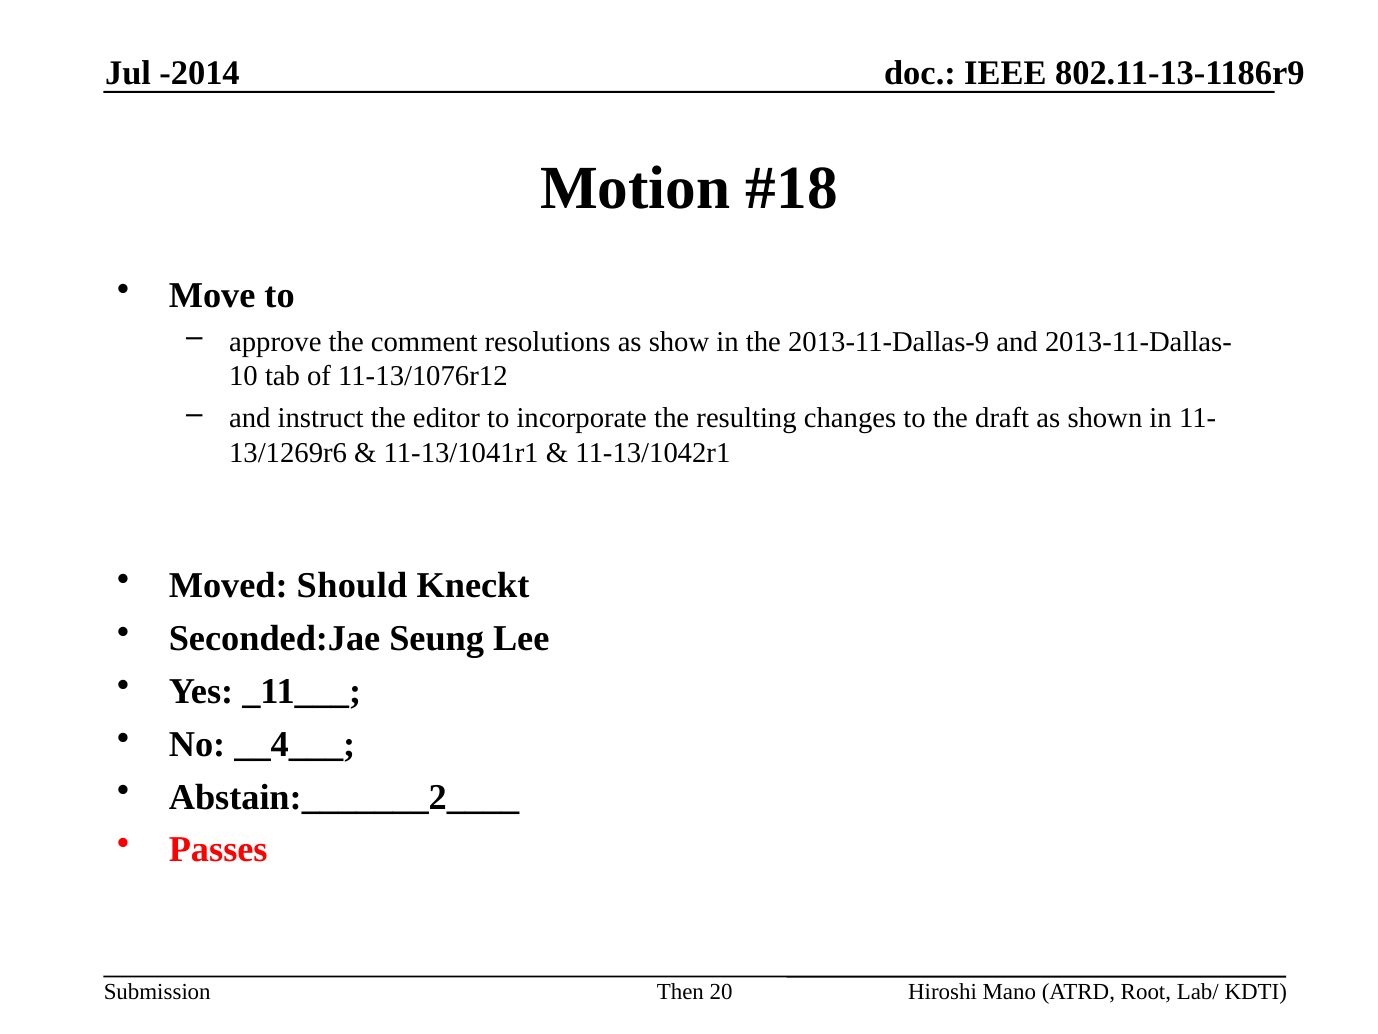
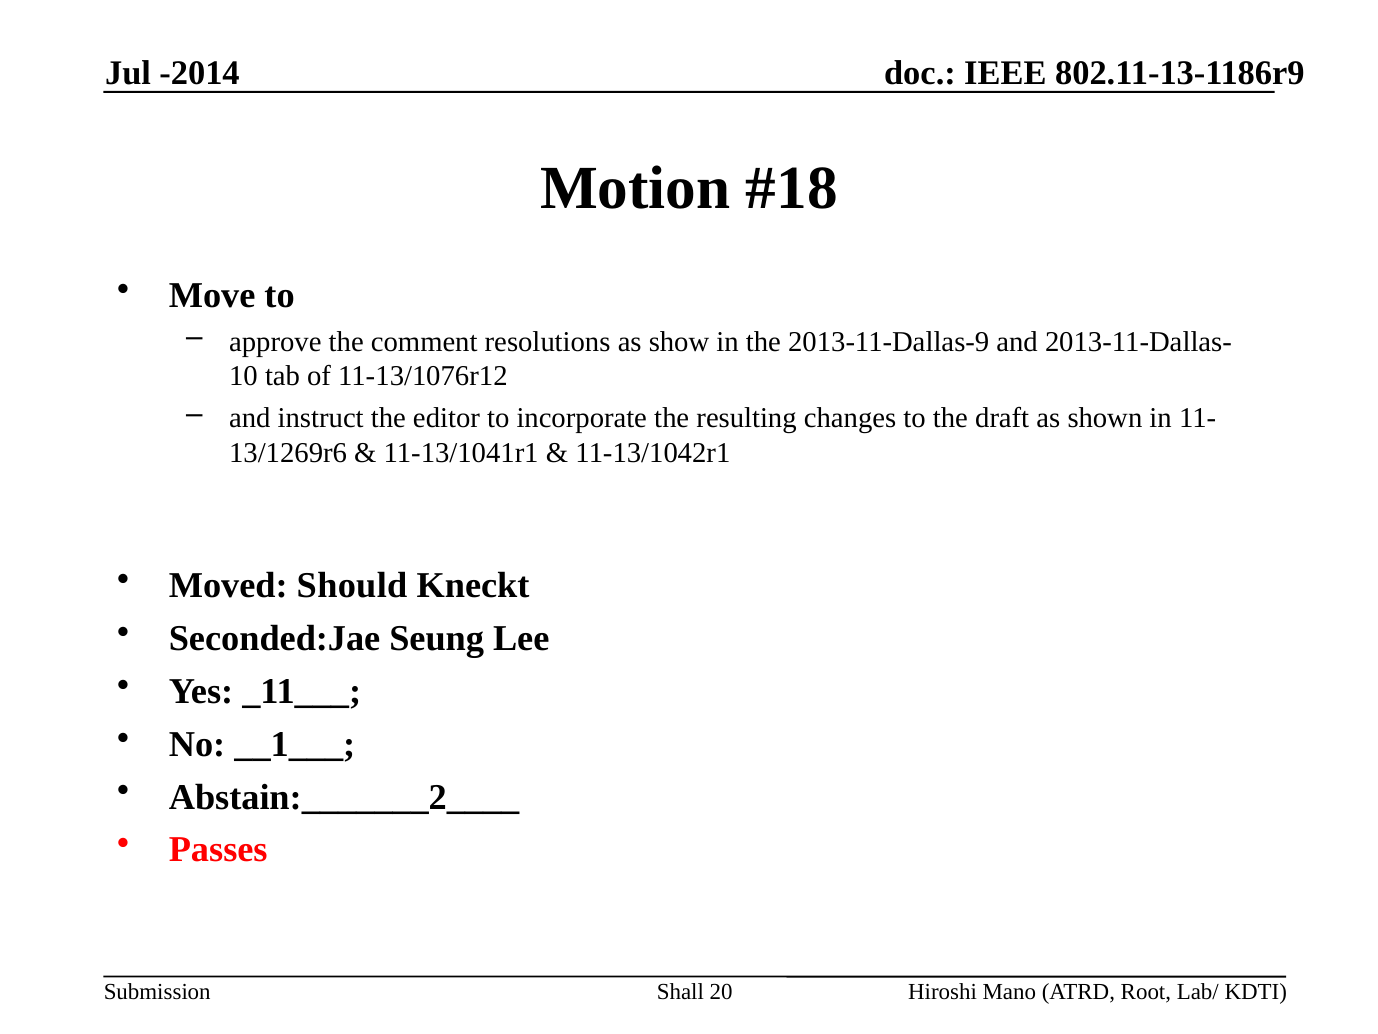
__4___: __4___ -> __1___ (295, 744)
Then: Then -> Shall (680, 991)
